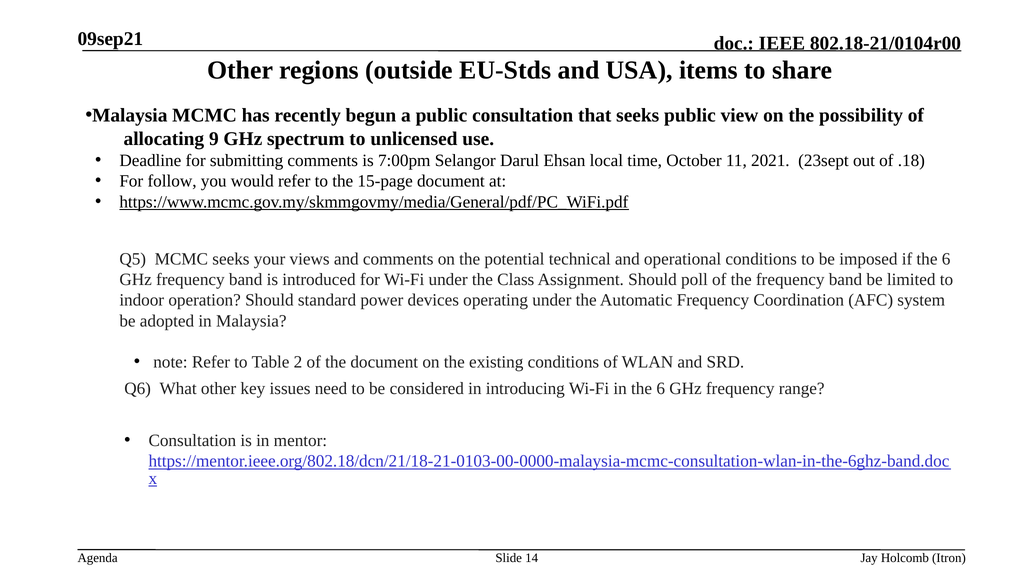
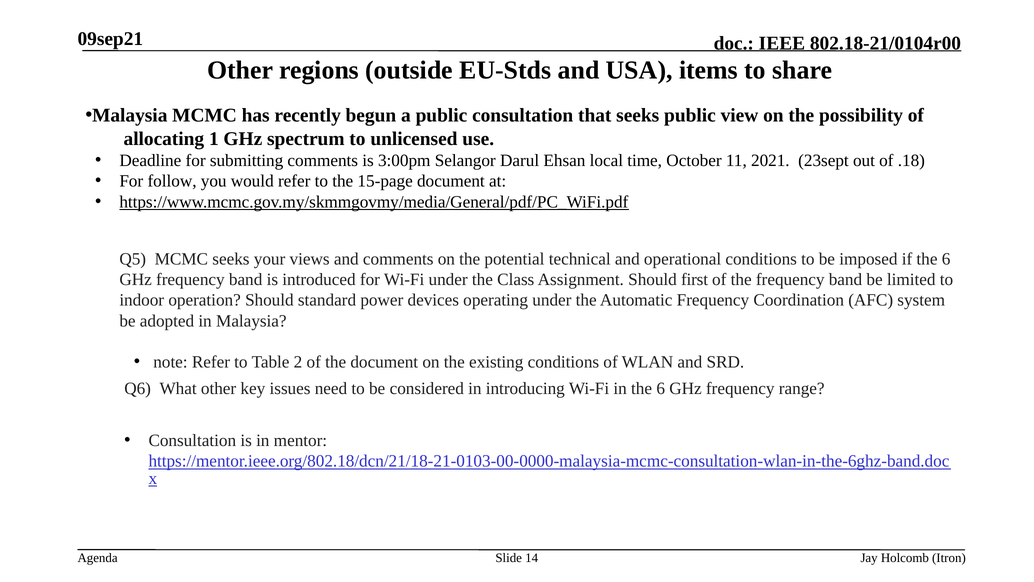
9: 9 -> 1 (214, 139)
7:00pm: 7:00pm -> 3:00pm (404, 160)
poll: poll -> first (695, 279)
